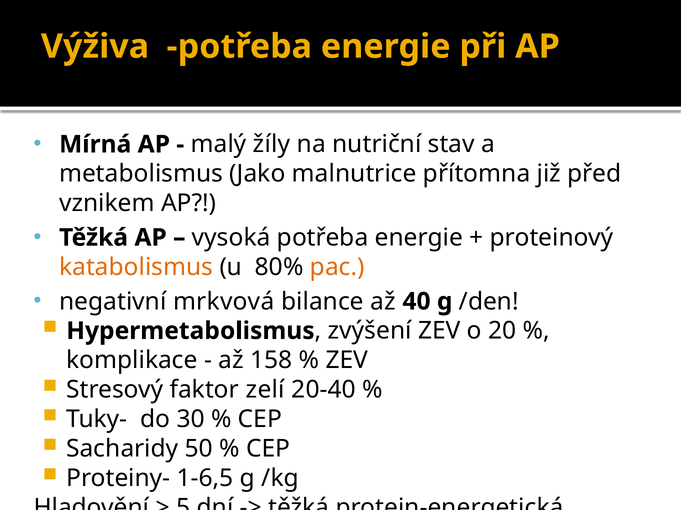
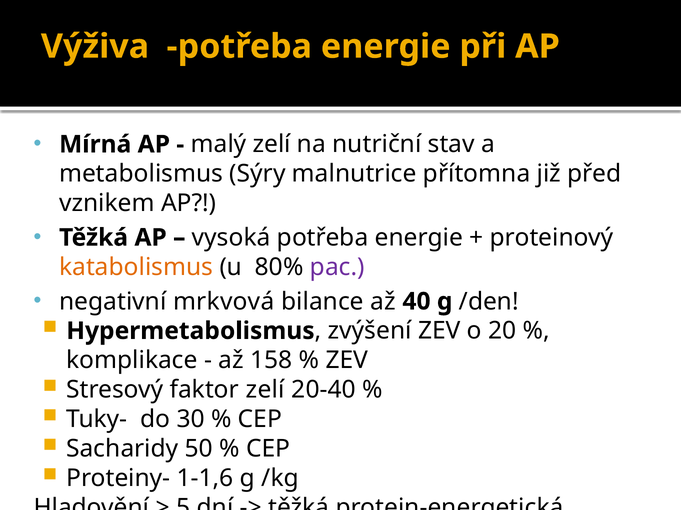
malý žíly: žíly -> zelí (272, 145)
Jako: Jako -> Sýry (258, 174)
pac colour: orange -> purple (337, 267)
1-6,5: 1-6,5 -> 1-1,6 (205, 479)
